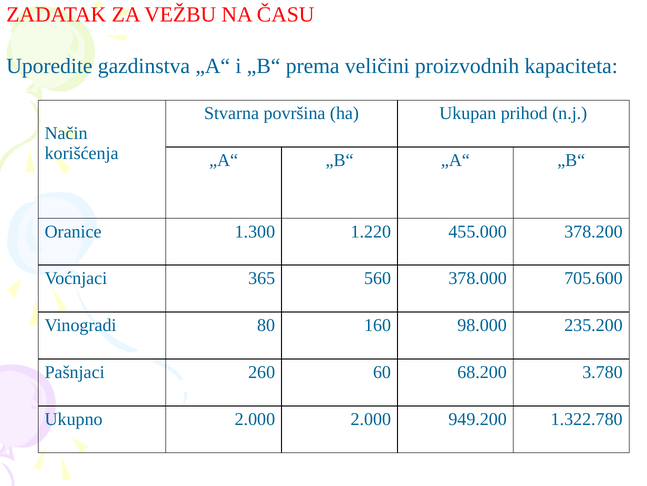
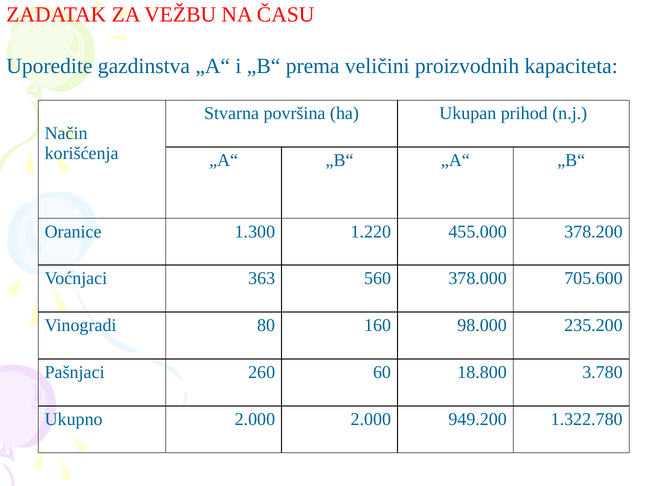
365: 365 -> 363 (262, 278)
68.200: 68.200 -> 18.800 (482, 372)
